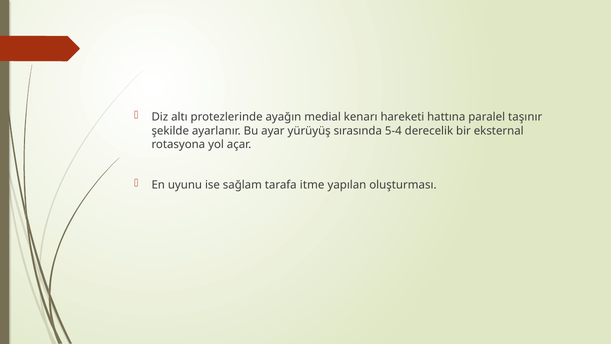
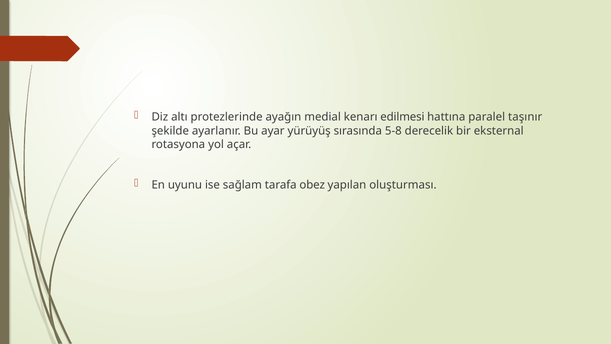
hareketi: hareketi -> edilmesi (402, 117)
5-4: 5-4 -> 5-8 (393, 131)
itme: itme -> obez (312, 185)
